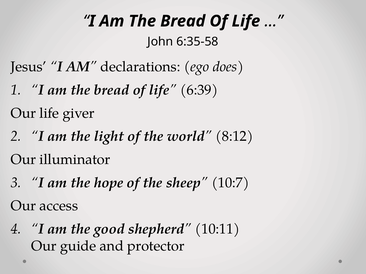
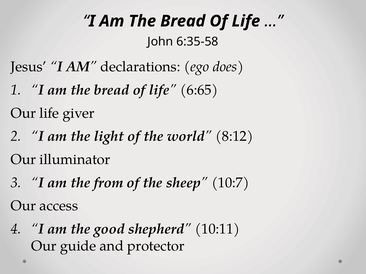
6:39: 6:39 -> 6:65 (199, 90)
hope: hope -> from (109, 183)
